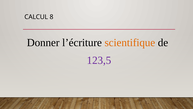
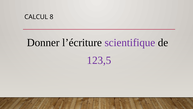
scientifique colour: orange -> purple (130, 43)
